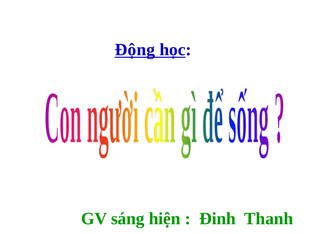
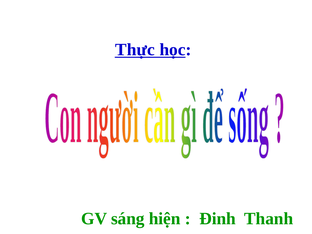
Động: Động -> Thực (135, 50)
